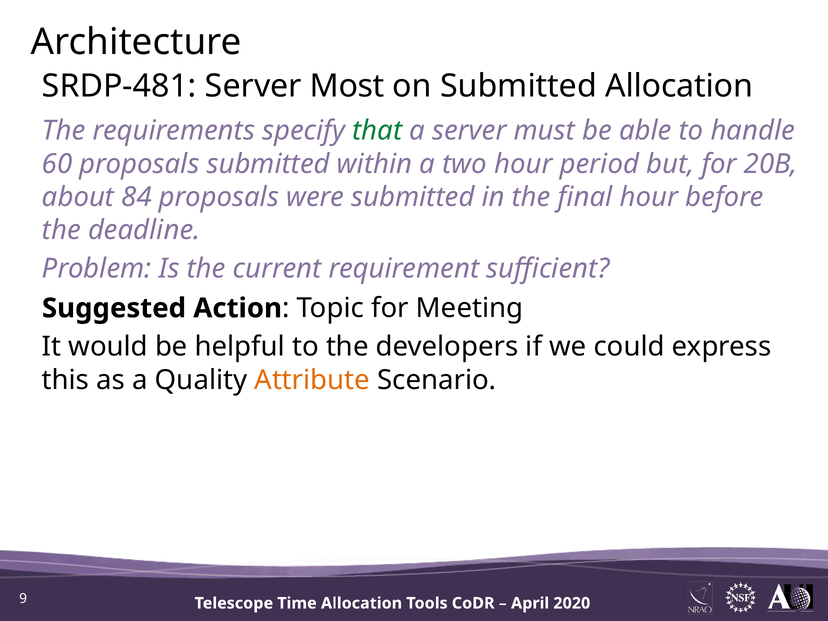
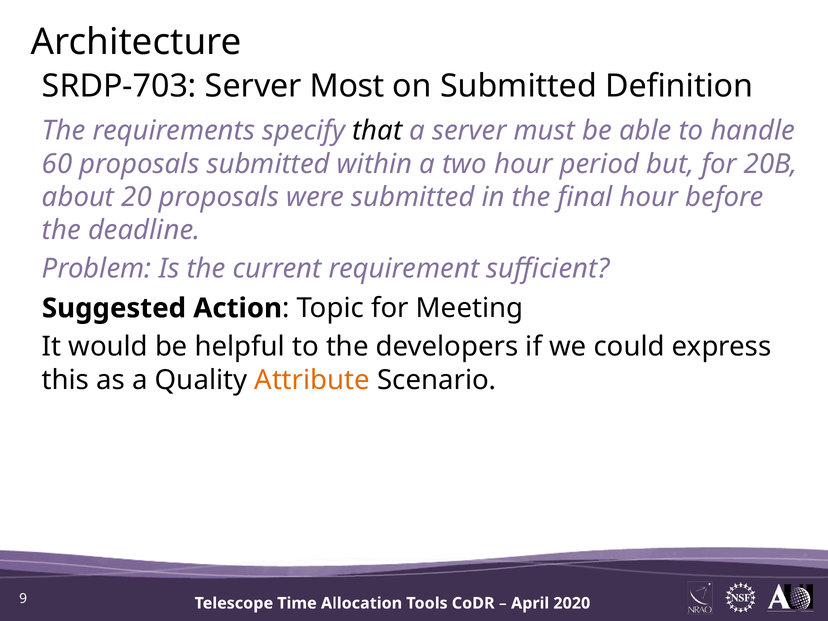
SRDP-481: SRDP-481 -> SRDP-703 (119, 86)
Submitted Allocation: Allocation -> Definition (679, 86)
that colour: green -> black (377, 131)
84: 84 -> 20 (137, 197)
